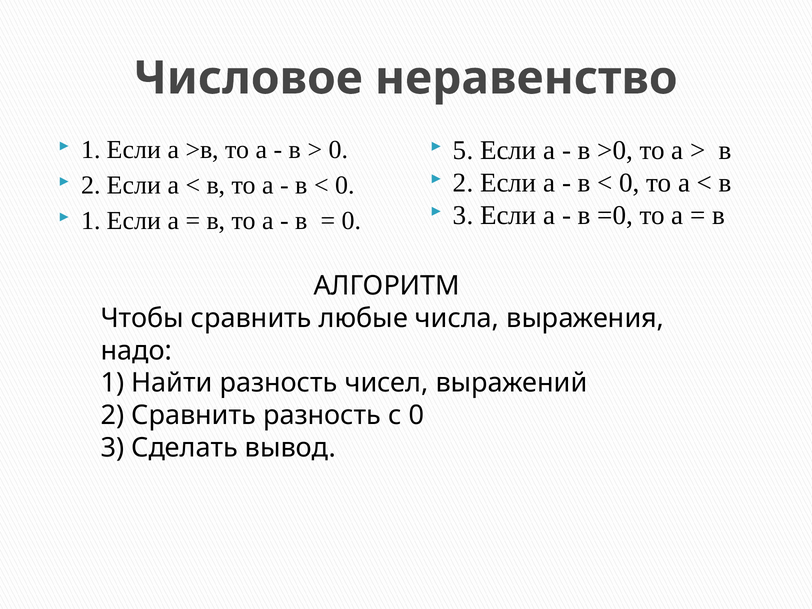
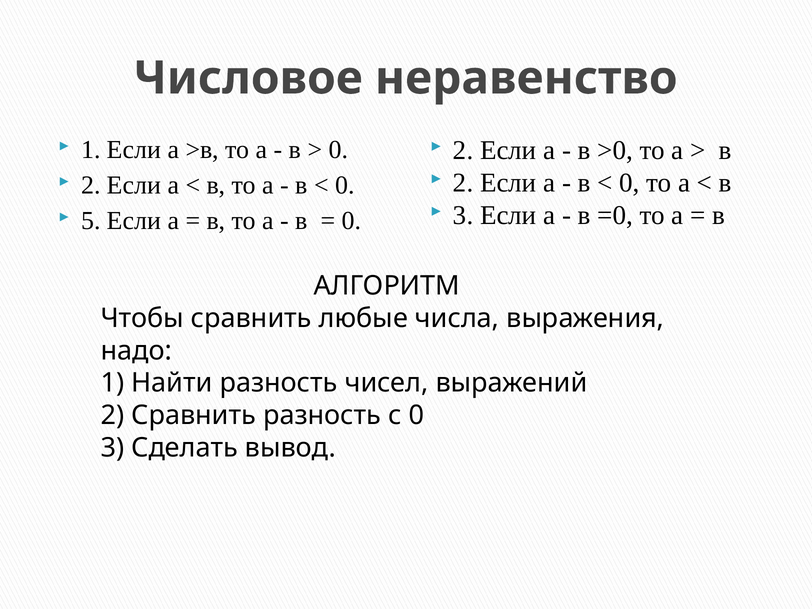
5: 5 -> 2 (463, 150)
1: 1 -> 5 (91, 221)
